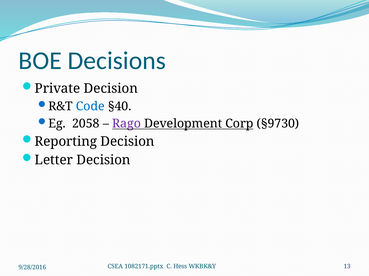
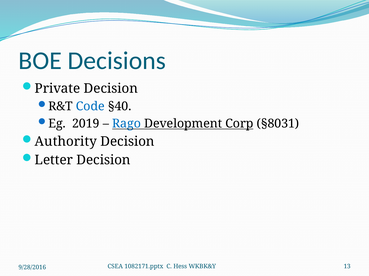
2058: 2058 -> 2019 (86, 124)
Rago colour: purple -> blue (127, 124)
§9730: §9730 -> §8031 (278, 124)
Reporting: Reporting -> Authority (66, 142)
